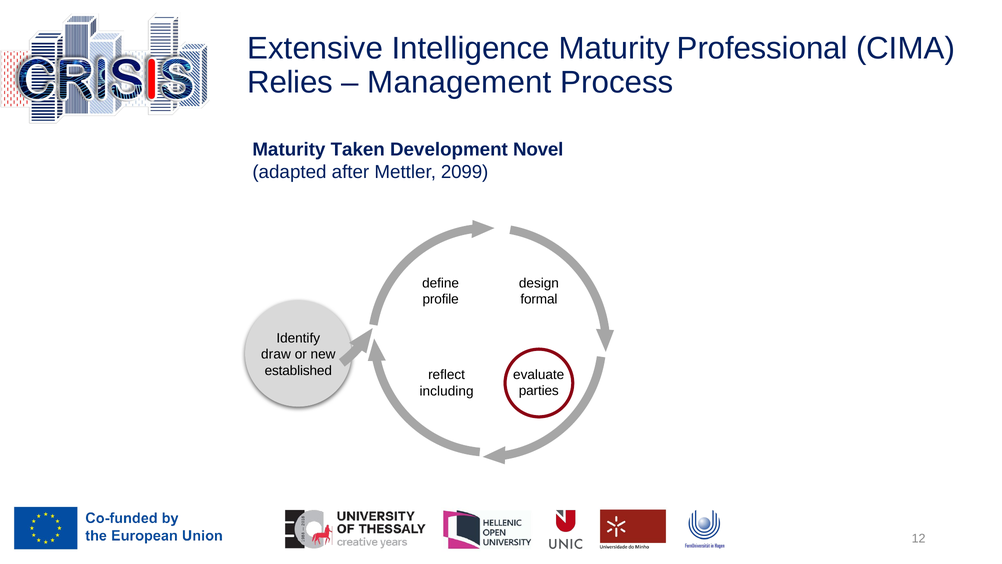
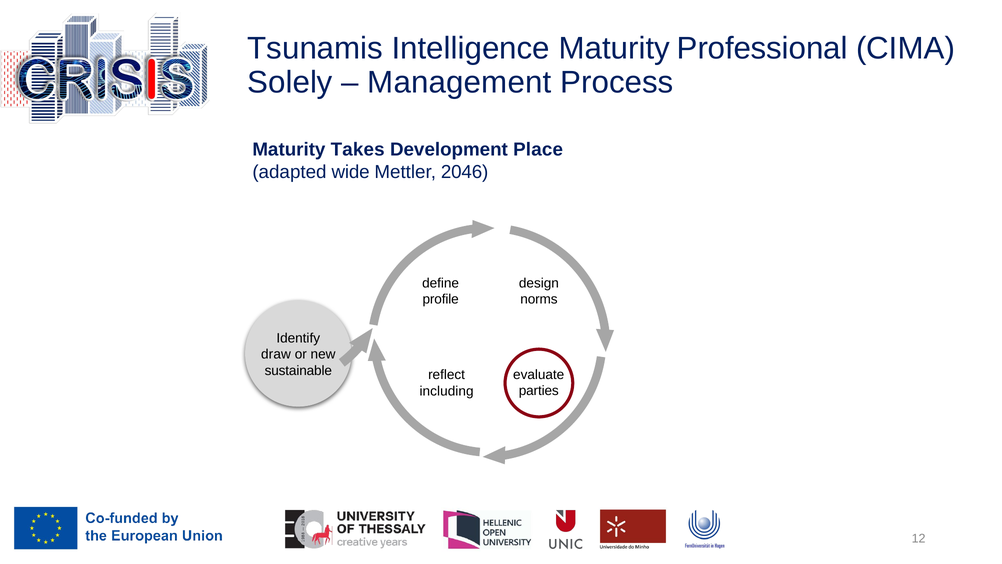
Extensive: Extensive -> Tsunamis (315, 49)
Relies: Relies -> Solely (290, 82)
Taken: Taken -> Takes (358, 150)
Novel: Novel -> Place (538, 150)
after: after -> wide (351, 172)
2099: 2099 -> 2046 (465, 172)
formal: formal -> norms (539, 299)
established: established -> sustainable (298, 370)
